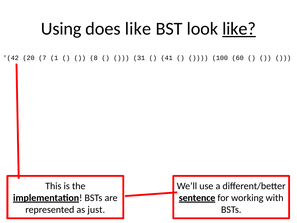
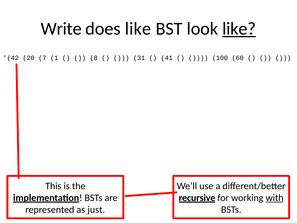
Using: Using -> Write (61, 29)
sentence: sentence -> recursive (197, 198)
with underline: none -> present (275, 198)
